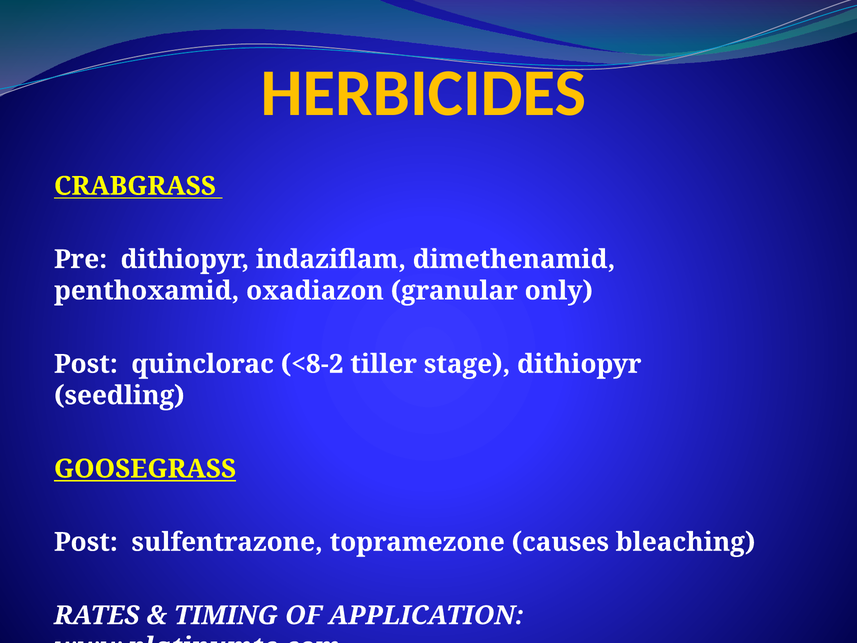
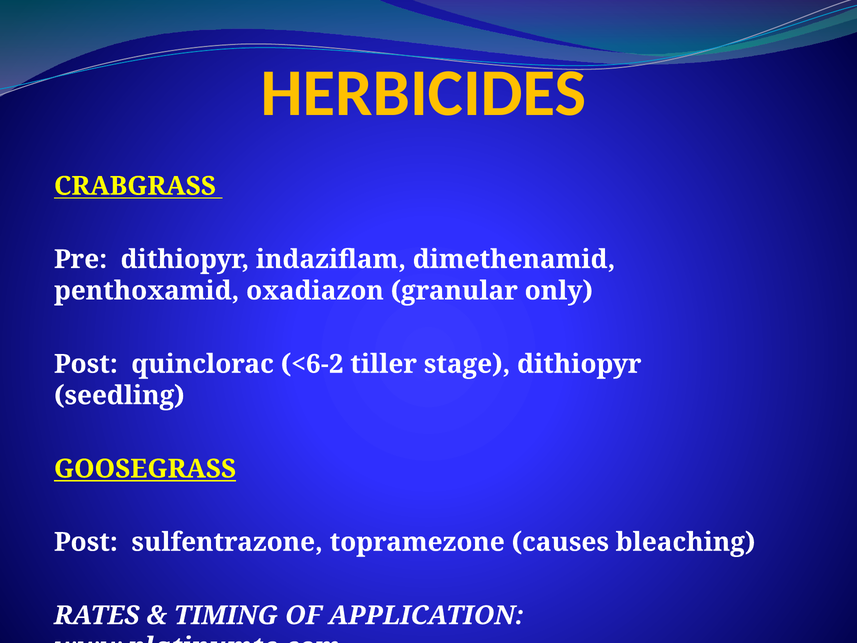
<8-2: <8-2 -> <6-2 (312, 364)
